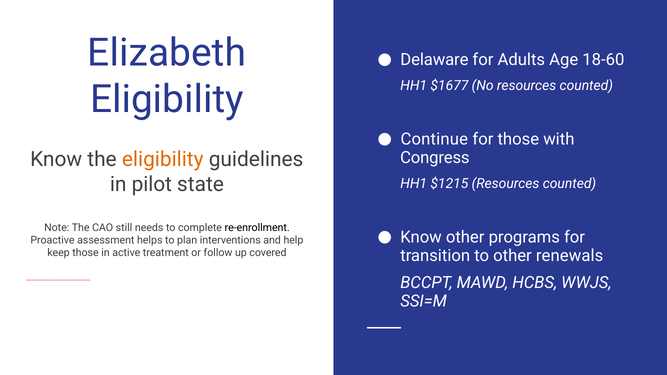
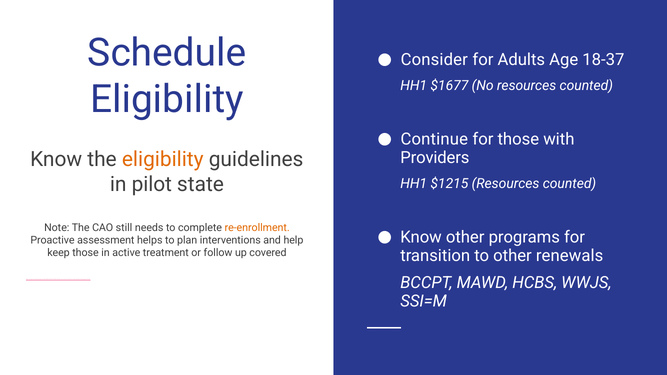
Elizabeth: Elizabeth -> Schedule (167, 53)
Delaware: Delaware -> Consider (434, 60)
18-60: 18-60 -> 18-37 (603, 60)
Congress: Congress -> Providers (435, 158)
re-enrollment colour: black -> orange (257, 228)
